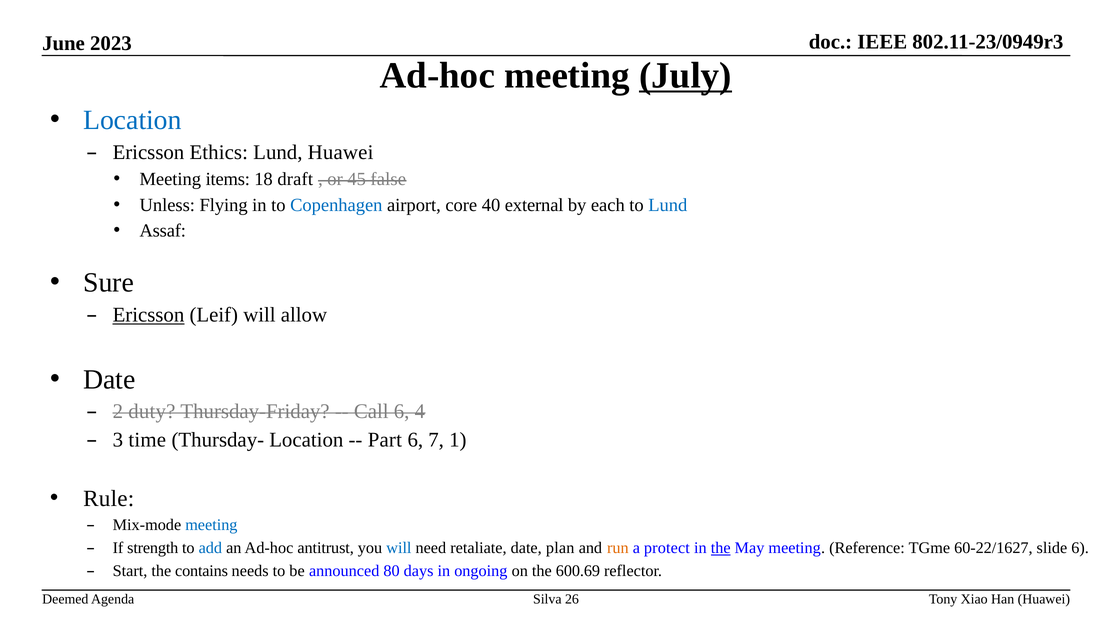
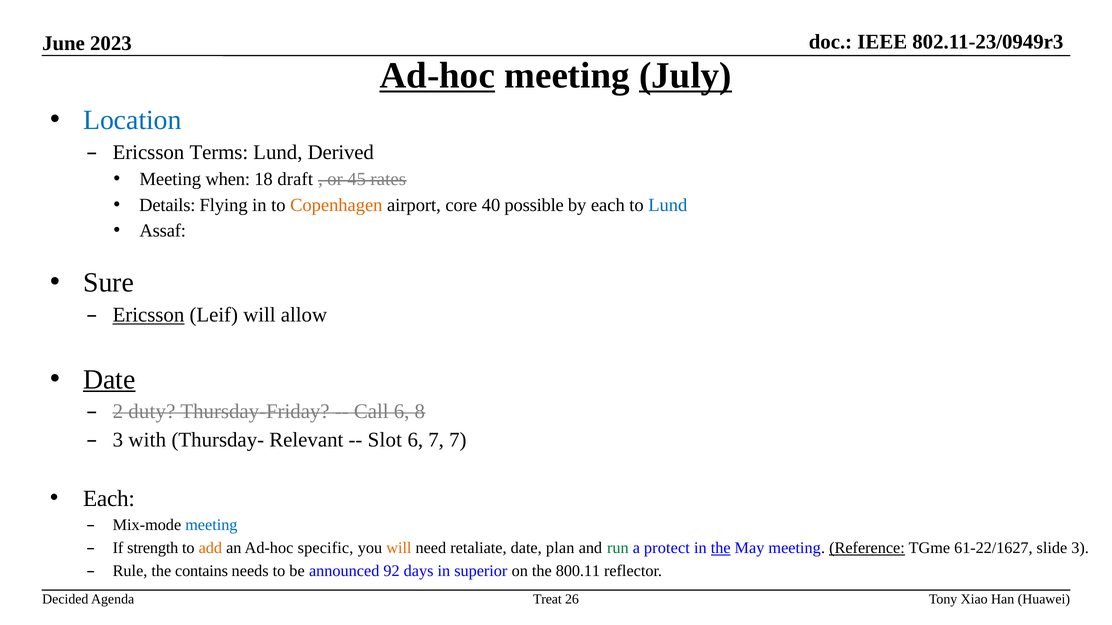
Ad-hoc underline: none -> present (437, 76)
Ethics: Ethics -> Terms (219, 153)
Lund Huawei: Huawei -> Derived (341, 153)
items: items -> when (228, 180)
false: false -> rates (388, 180)
Unless: Unless -> Details (167, 205)
Copenhagen colour: blue -> orange (336, 205)
external: external -> possible (534, 205)
Date underline: none -> present (109, 380)
4: 4 -> 8 (420, 412)
time: time -> with (147, 440)
Thursday- Location: Location -> Relevant (306, 440)
Part: Part -> Slot (385, 440)
7 1: 1 -> 7 (458, 440)
Rule: Rule -> Each (109, 499)
add colour: blue -> orange (210, 548)
antitrust: antitrust -> specific (326, 548)
will colour: blue -> orange (399, 548)
run colour: orange -> green (618, 548)
Reference underline: none -> present (867, 548)
60-22/1627: 60-22/1627 -> 61-22/1627 (993, 548)
slide 6: 6 -> 3 (1080, 548)
Start: Start -> Rule (130, 571)
80: 80 -> 92 (392, 571)
ongoing: ongoing -> superior (481, 571)
600.69: 600.69 -> 800.11 (578, 571)
Deemed: Deemed -> Decided (65, 600)
Silva: Silva -> Treat (547, 600)
